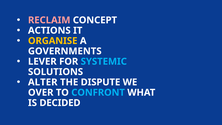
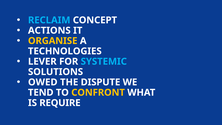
RECLAIM colour: pink -> light blue (49, 20)
GOVERNMENTS: GOVERNMENTS -> TECHNOLOGIES (65, 51)
ALTER: ALTER -> OWED (43, 82)
OVER: OVER -> TEND (41, 92)
CONFRONT colour: light blue -> yellow (98, 92)
DECIDED: DECIDED -> REQUIRE (60, 103)
